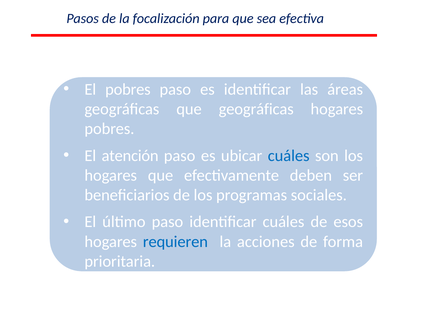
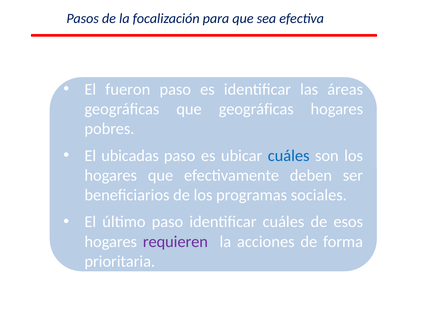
El pobres: pobres -> fueron (128, 89)
atención: atención -> ubicadas (130, 155)
requieren colour: blue -> purple (175, 241)
